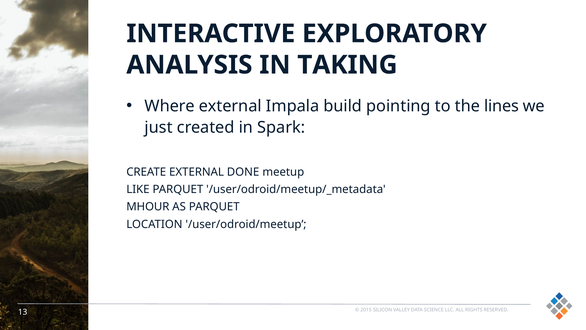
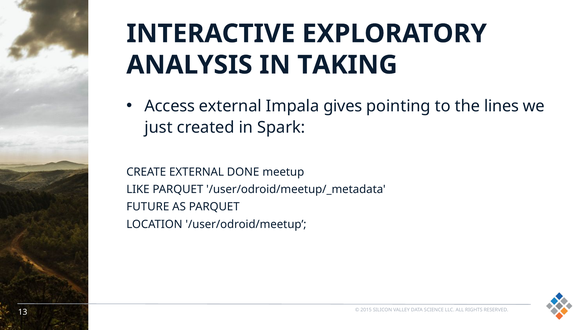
Where: Where -> Access (170, 106)
build: build -> gives (343, 106)
MHOUR: MHOUR -> FUTURE (148, 207)
